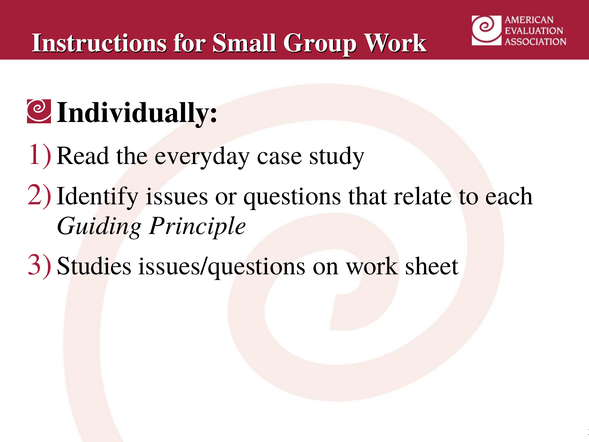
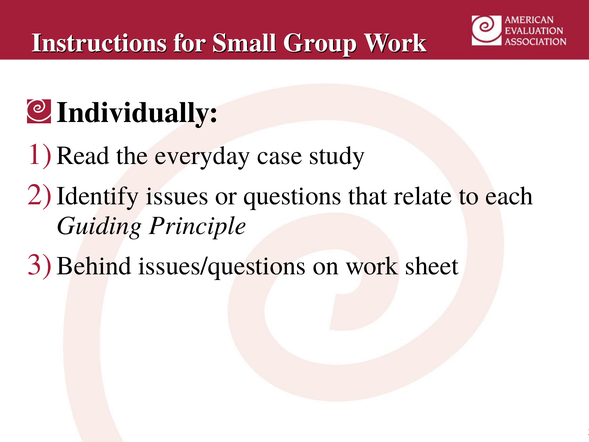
Studies: Studies -> Behind (94, 266)
